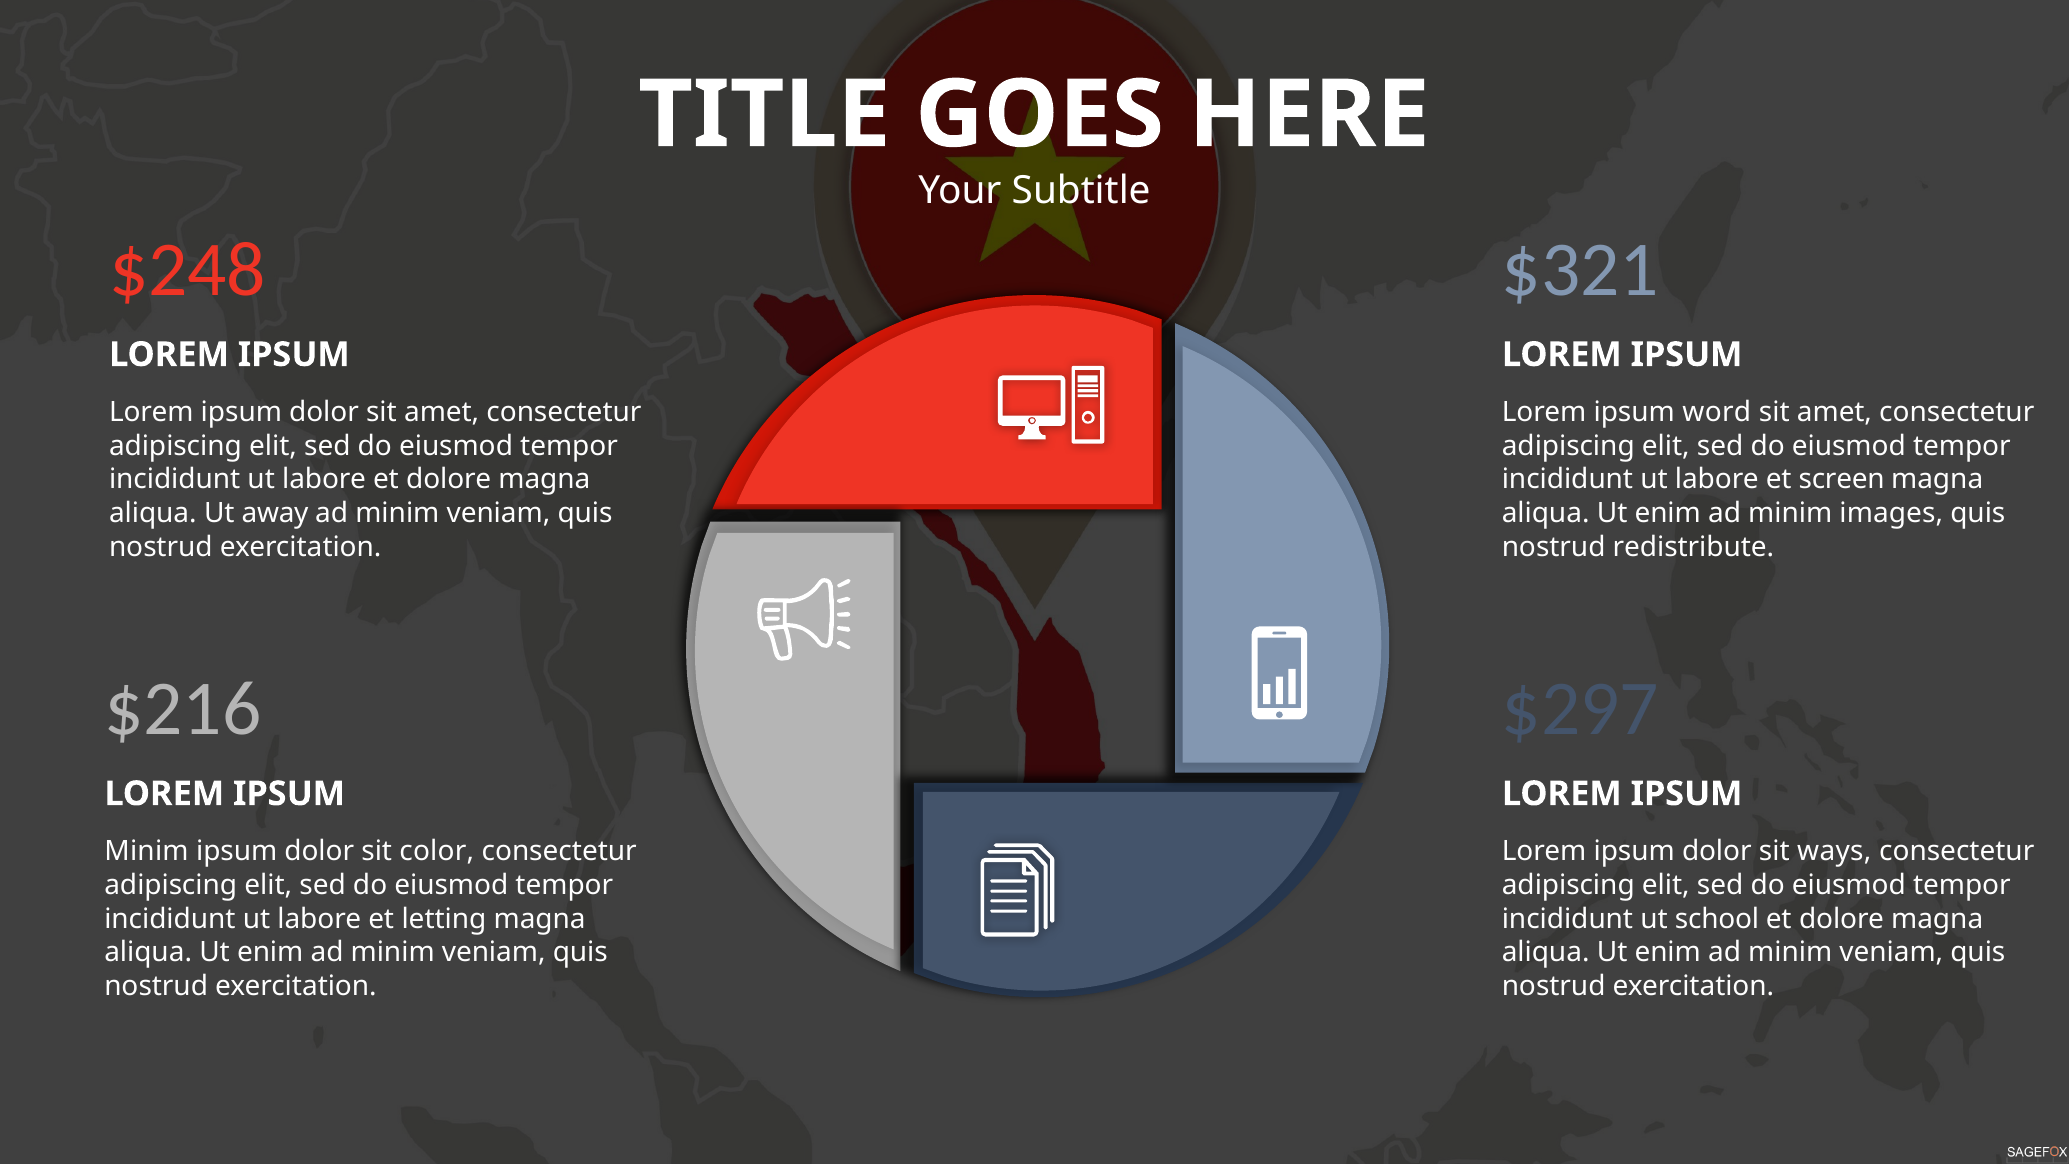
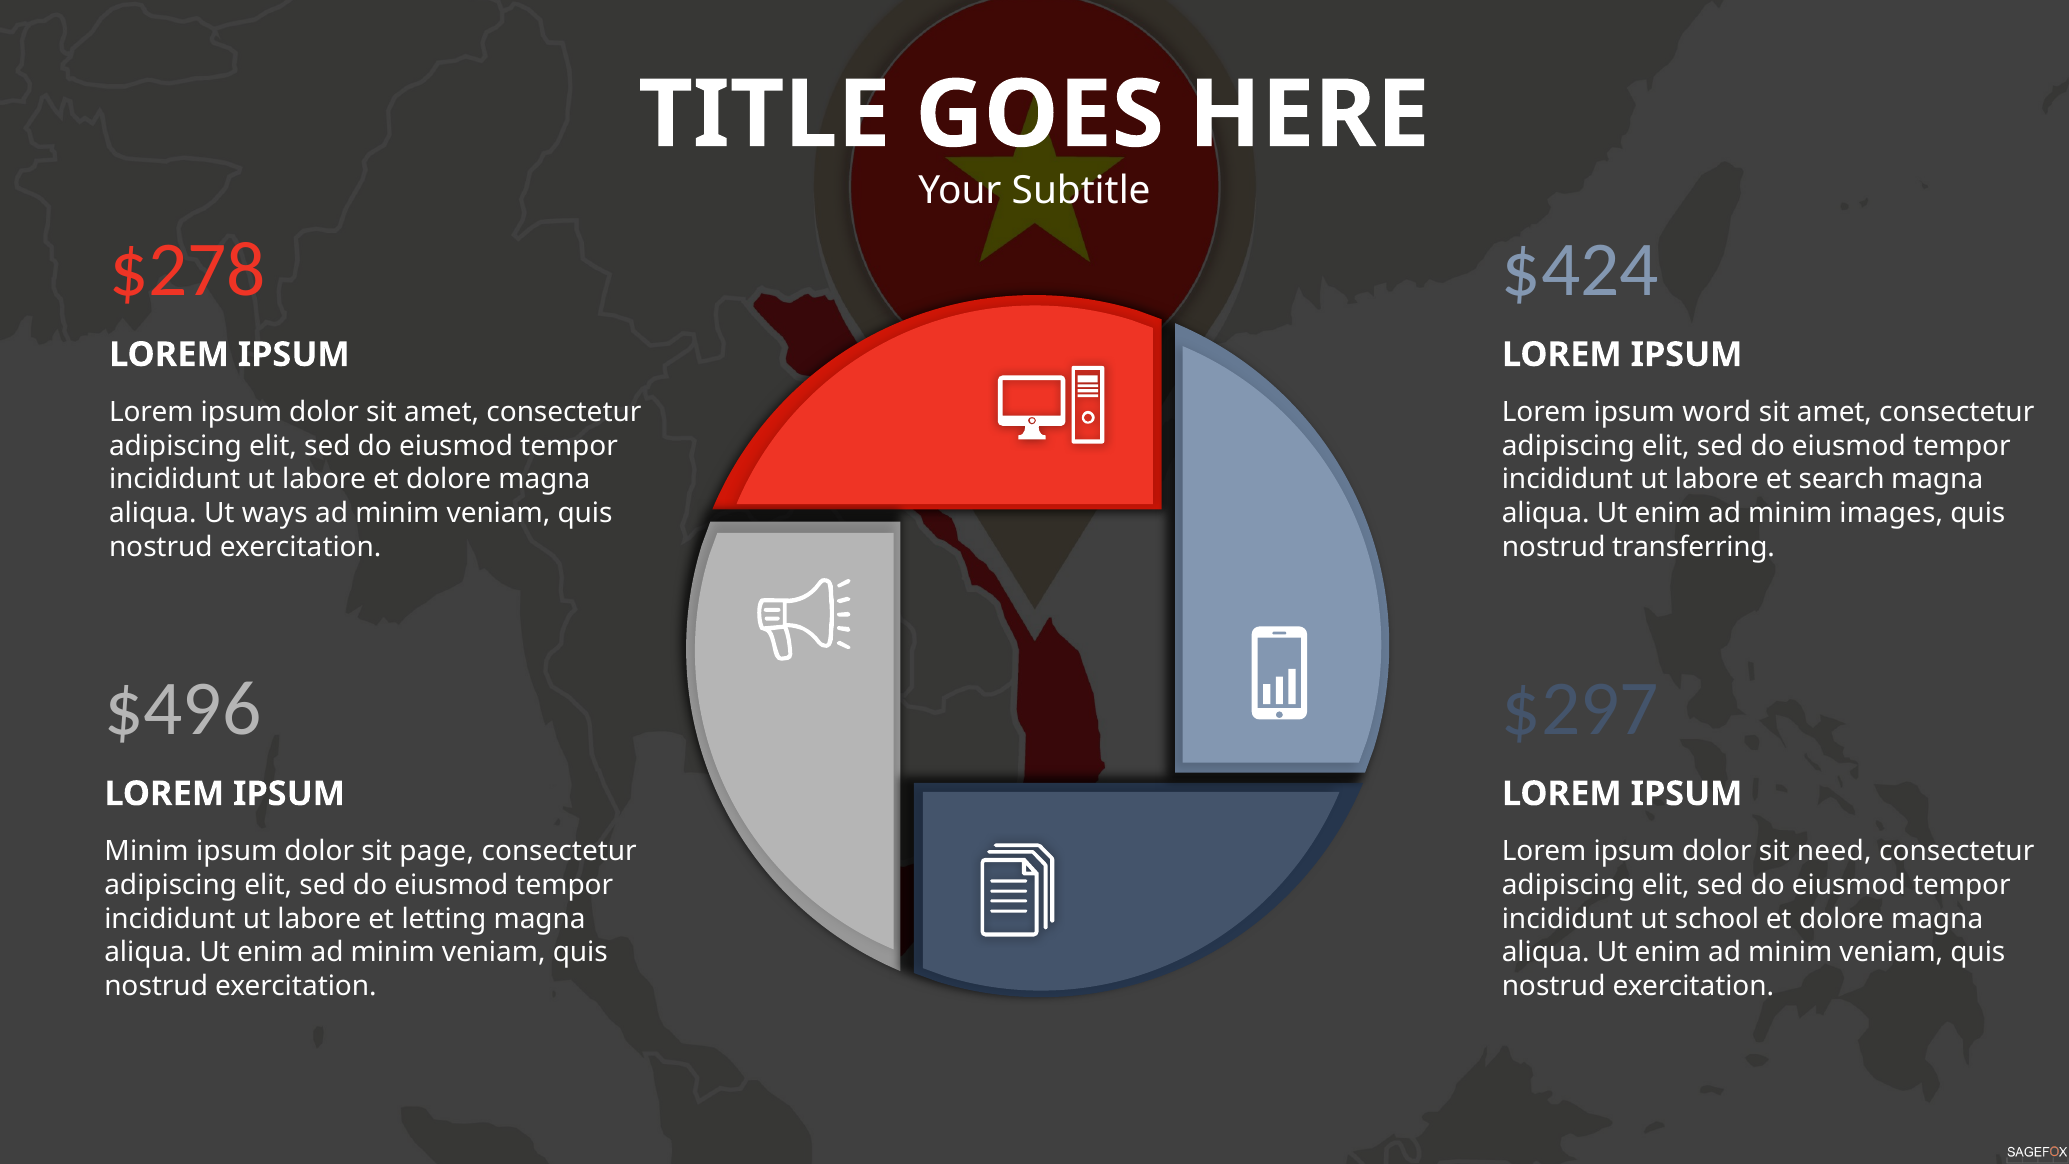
$248: $248 -> $278 (188, 270)
$321: $321 -> $424 (1580, 270)
screen: screen -> search (1842, 480)
away: away -> ways (275, 513)
redistribute: redistribute -> transferring (1694, 547)
$216: $216 -> $496 (183, 709)
color: color -> page (437, 851)
ways: ways -> need (1834, 851)
